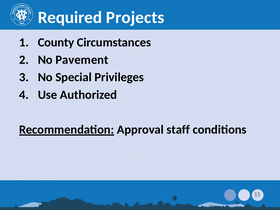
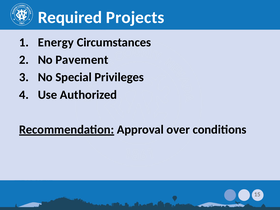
County: County -> Energy (56, 42)
staff: staff -> over (178, 130)
